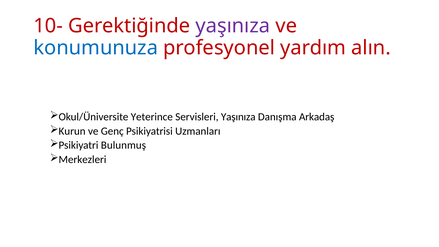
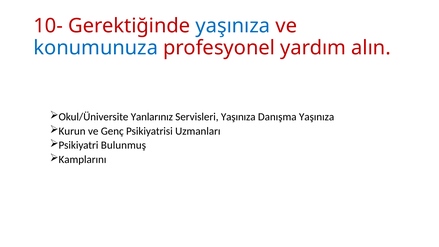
yaşınıza colour: purple -> blue (233, 26)
Yeterince: Yeterince -> Yanlarınız (152, 117)
Danışma Arkadaş: Arkadaş -> Yaşınıza (317, 117)
Merkezleri: Merkezleri -> Kamplarını (83, 159)
